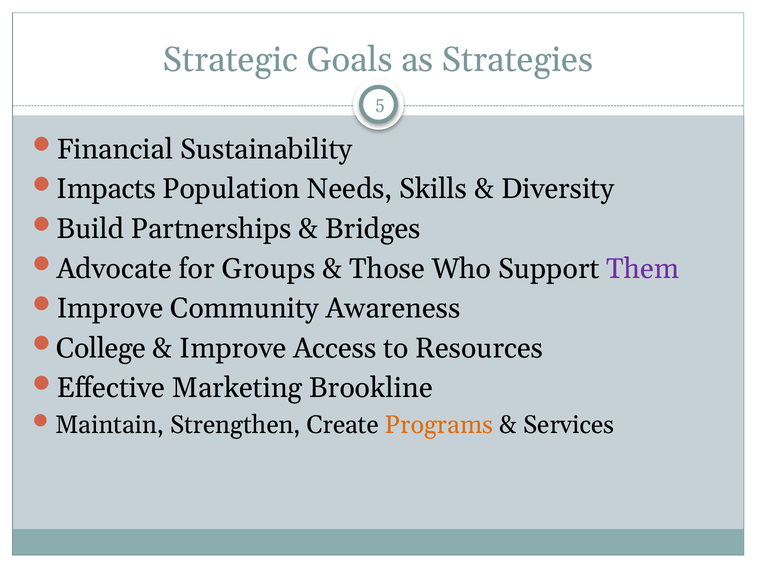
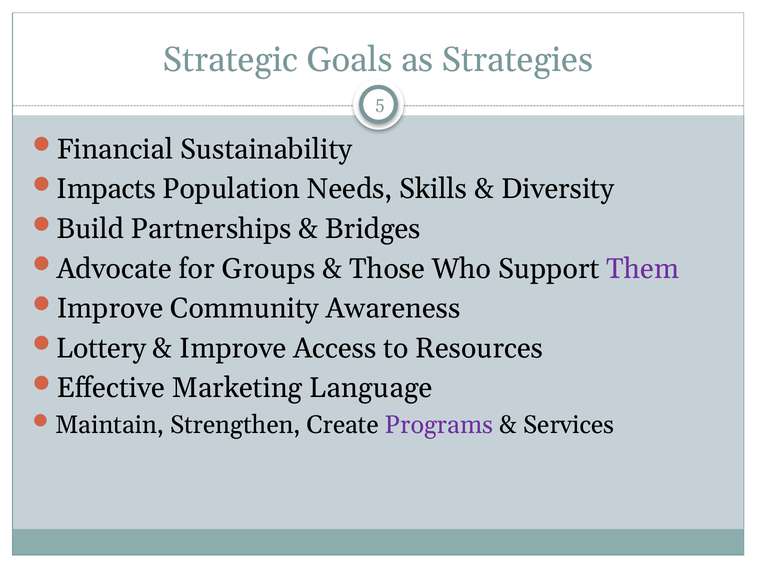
College: College -> Lottery (101, 348)
Brookline: Brookline -> Language (371, 388)
Programs colour: orange -> purple (439, 425)
